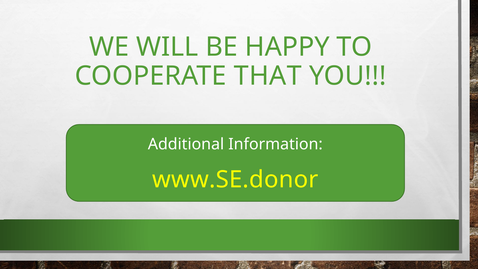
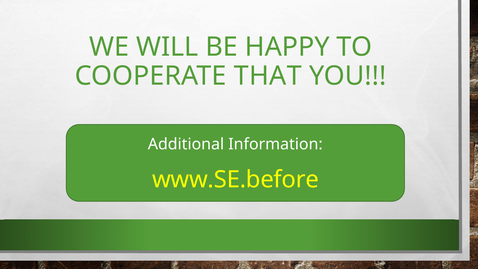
www.SE.donor: www.SE.donor -> www.SE.before (235, 179)
